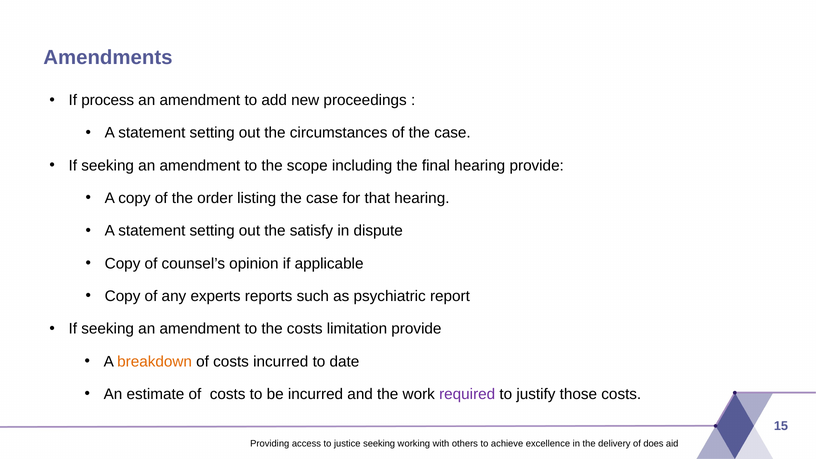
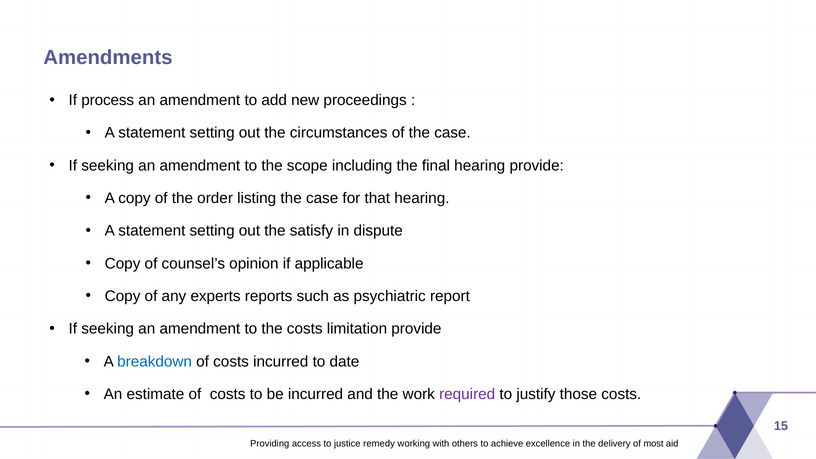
breakdown colour: orange -> blue (155, 361)
justice seeking: seeking -> remedy (379, 444)
does: does -> most (653, 444)
